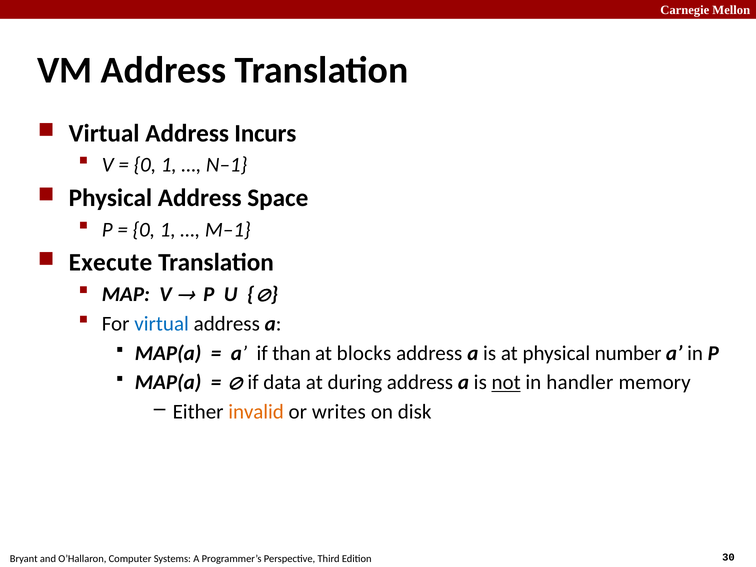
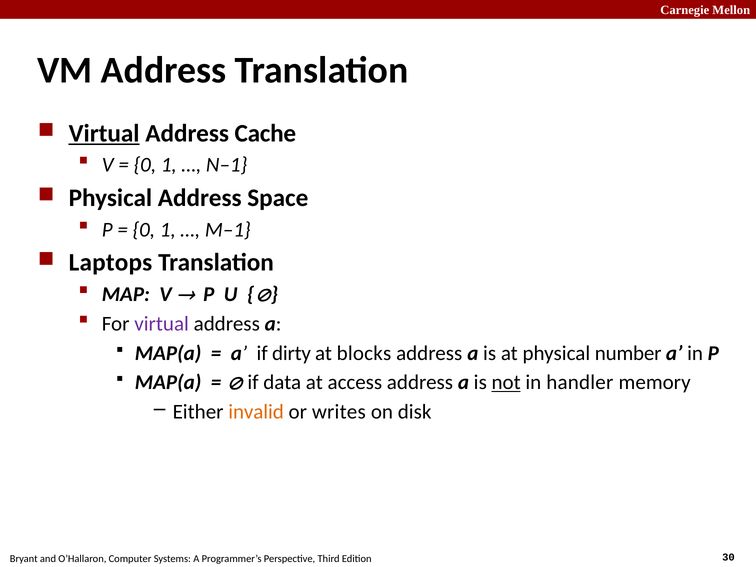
Virtual underline: none -> present (104, 133)
Incurs: Incurs -> Cache (265, 133)
Execute: Execute -> Laptops (111, 263)
virtual colour: blue -> purple (162, 324)
than: than -> dirty (292, 353)
during: during -> access (355, 382)
